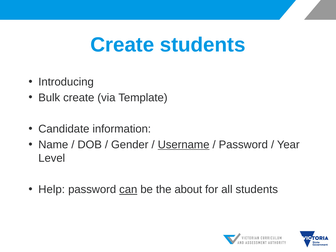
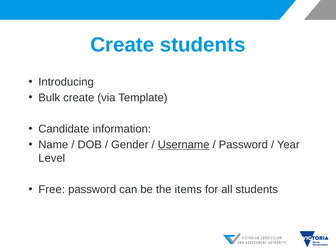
Help: Help -> Free (52, 189)
can underline: present -> none (128, 189)
about: about -> items (188, 189)
